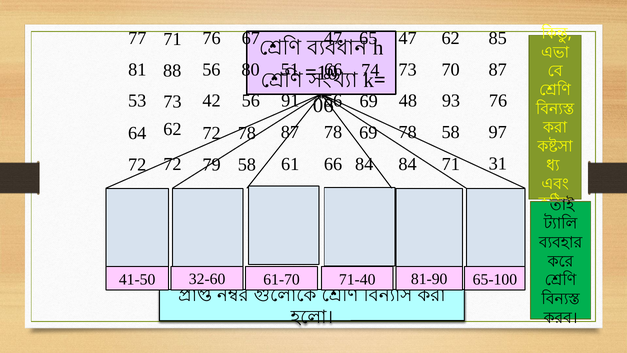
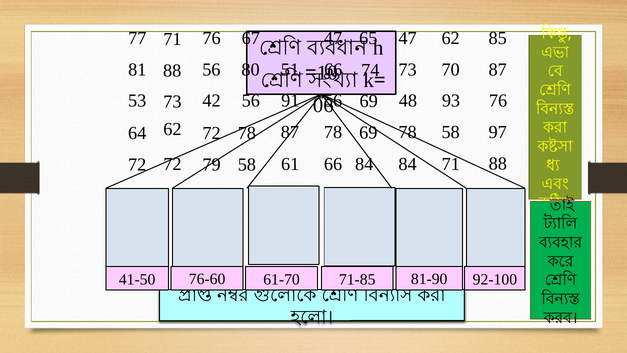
58 31: 31 -> 88 (498, 163)
32-60: 32-60 -> 76-60 (207, 279)
71-40: 71-40 -> 71-85 (357, 279)
65-100: 65-100 -> 92-100 (495, 279)
